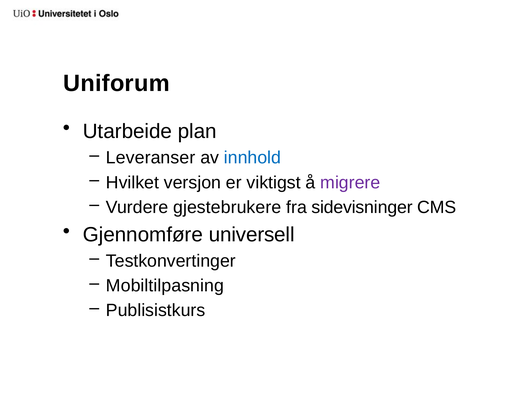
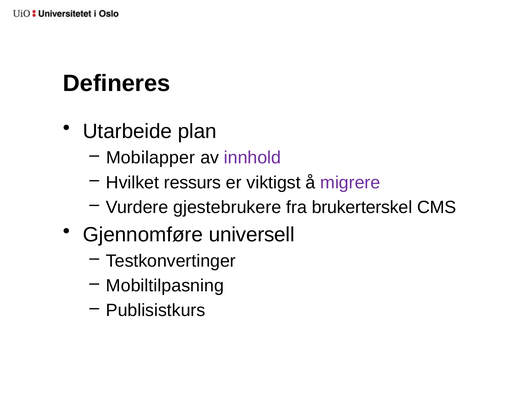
Uniforum: Uniforum -> Defineres (117, 83)
Leveranser: Leveranser -> Mobilapper (151, 158)
innhold colour: blue -> purple (253, 158)
versjon: versjon -> ressurs (193, 183)
sidevisninger: sidevisninger -> brukerterskel (362, 207)
